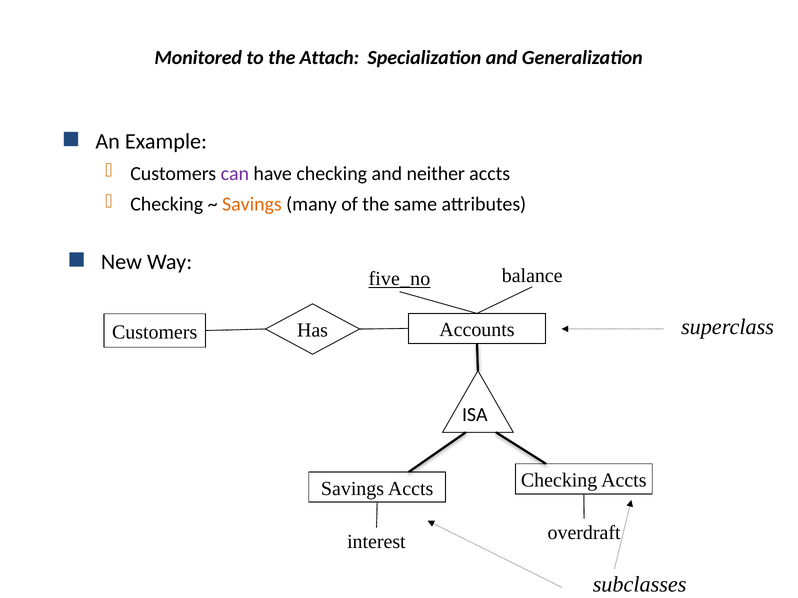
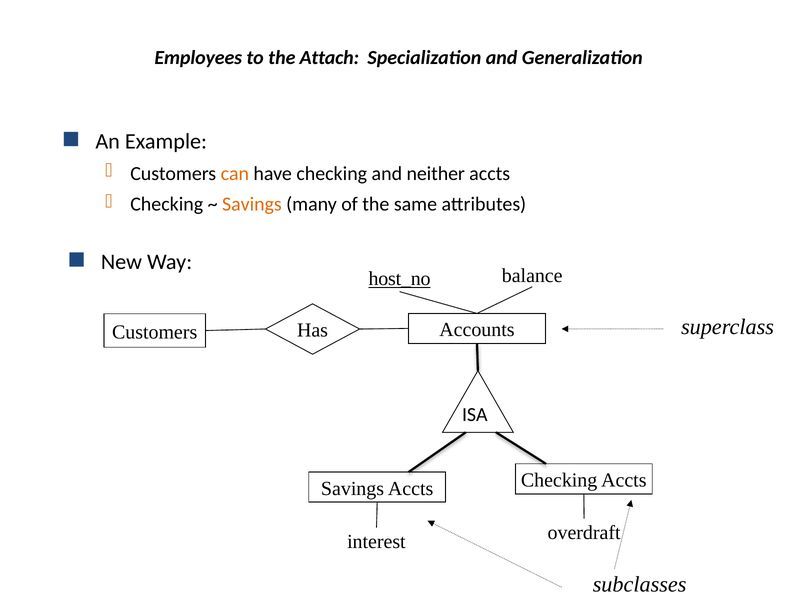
Monitored: Monitored -> Employees (198, 58)
can colour: purple -> orange (235, 174)
five_no: five_no -> host_no (400, 279)
